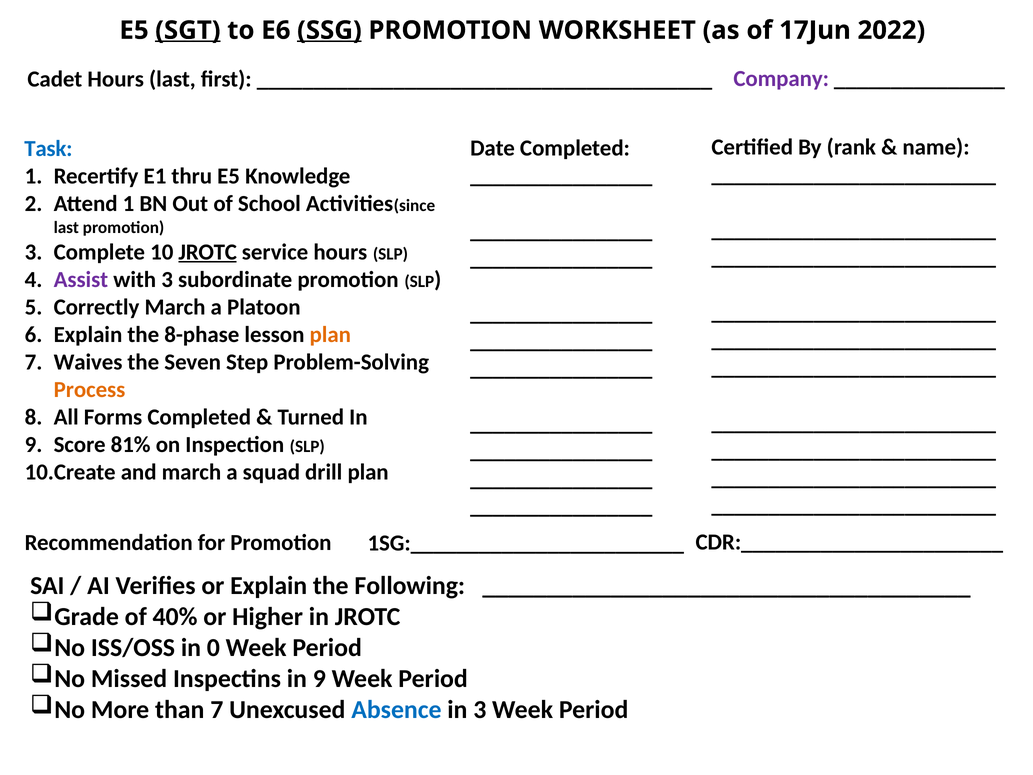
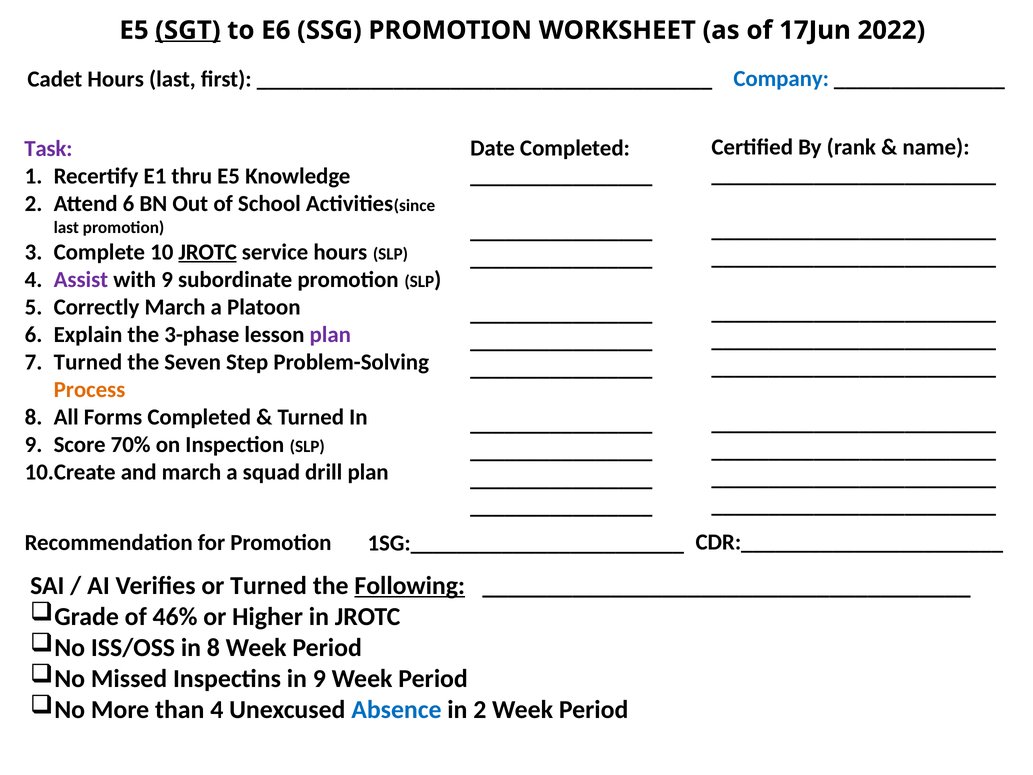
SSG underline: present -> none (329, 30)
Company colour: purple -> blue (781, 79)
Task colour: blue -> purple (48, 149)
Attend 1: 1 -> 6 (128, 204)
with 3: 3 -> 9 (167, 279)
8-phase: 8-phase -> 3-phase (202, 334)
plan colour: orange -> purple (330, 334)
Waives: Waives -> Turned (88, 362)
81%: 81% -> 70% (131, 445)
or Explain: Explain -> Turned (269, 585)
Following underline: none -> present (410, 585)
40%: 40% -> 46% (175, 616)
in 0: 0 -> 8 (213, 647)
than 7: 7 -> 4 (217, 709)
in 3: 3 -> 2 (480, 709)
